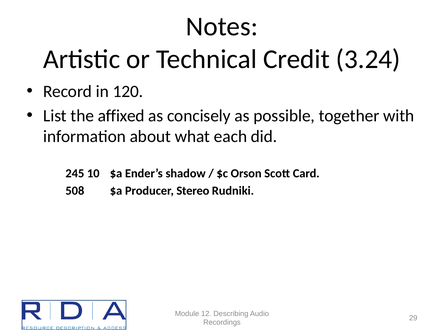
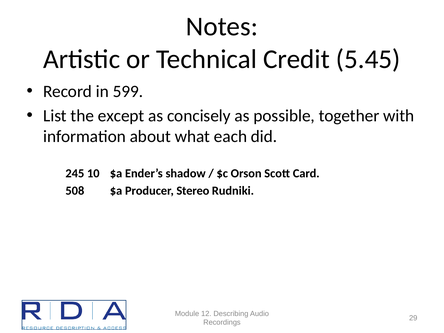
3.24: 3.24 -> 5.45 (368, 59)
120: 120 -> 599 (128, 91)
affixed: affixed -> except (121, 116)
